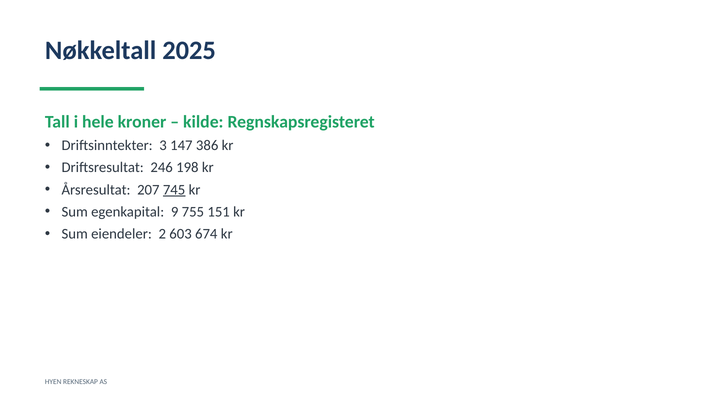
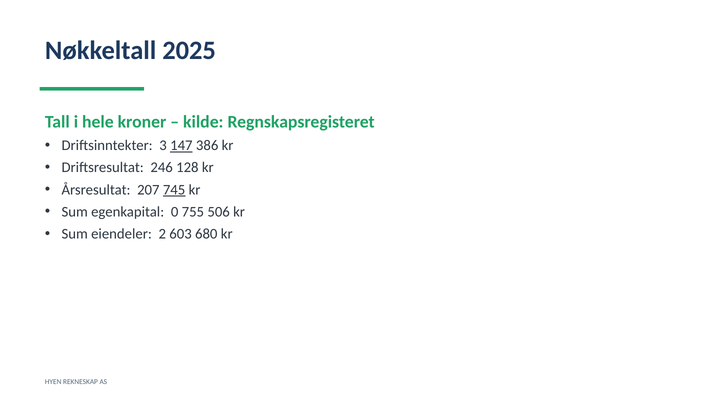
147 underline: none -> present (181, 145)
198: 198 -> 128 (187, 167)
9: 9 -> 0 (175, 212)
151: 151 -> 506 (219, 212)
674: 674 -> 680 (206, 234)
